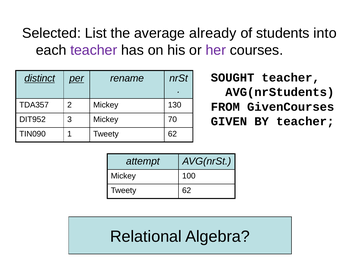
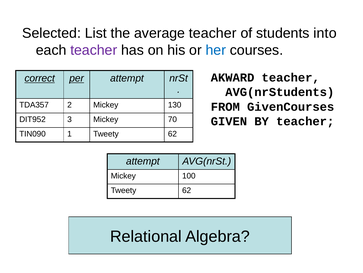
average already: already -> teacher (213, 33)
her colour: purple -> blue (216, 50)
SOUGHT: SOUGHT -> AKWARD (233, 77)
distinct: distinct -> correct (40, 78)
per rename: rename -> attempt (127, 78)
